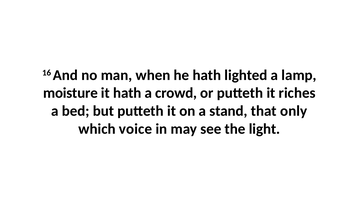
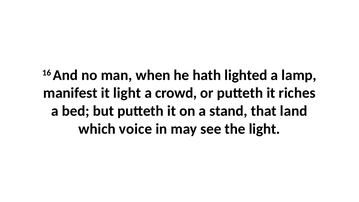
moisture: moisture -> manifest (70, 93)
it hath: hath -> light (127, 93)
only: only -> land (294, 111)
